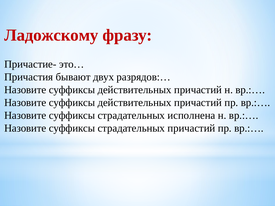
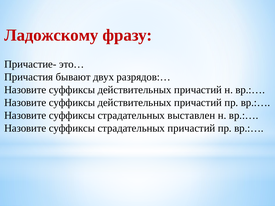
исполнена: исполнена -> выставлен (191, 116)
